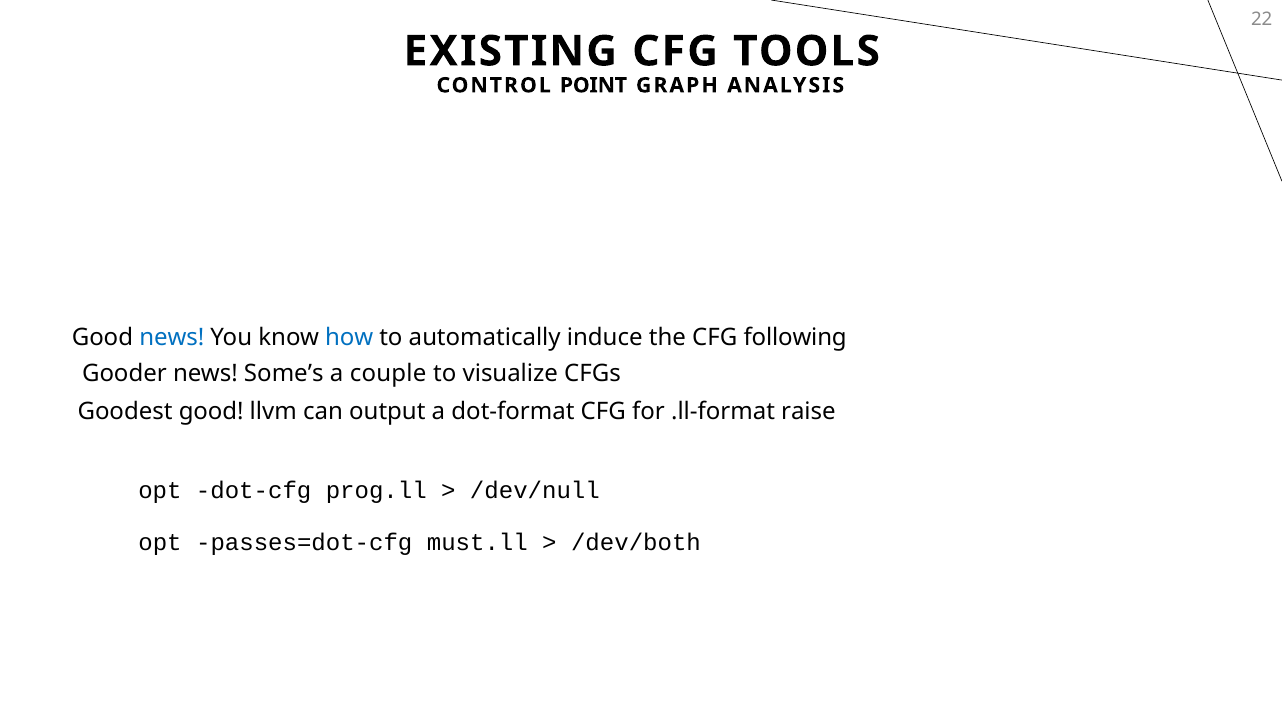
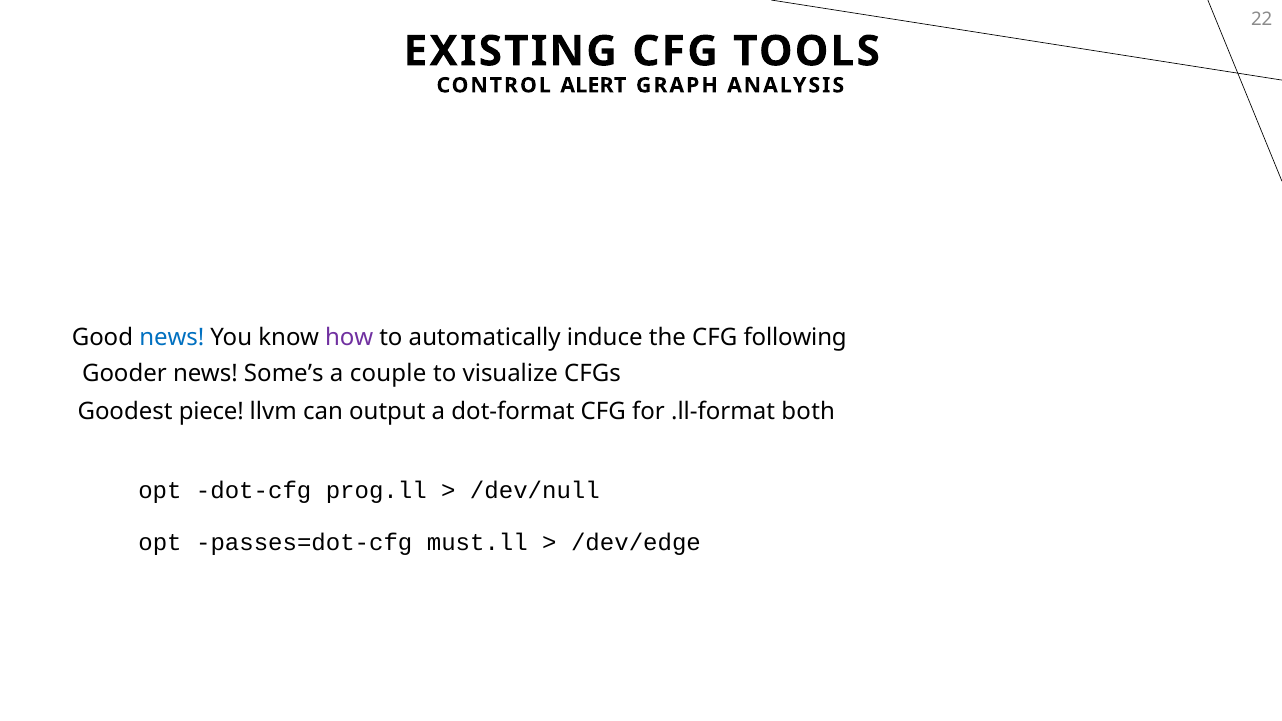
POINT: POINT -> ALERT (593, 85)
how colour: blue -> purple (349, 338)
Goodest good: good -> piece (211, 411)
raise: raise -> both (808, 411)
/dev/both: /dev/both -> /dev/edge (636, 543)
